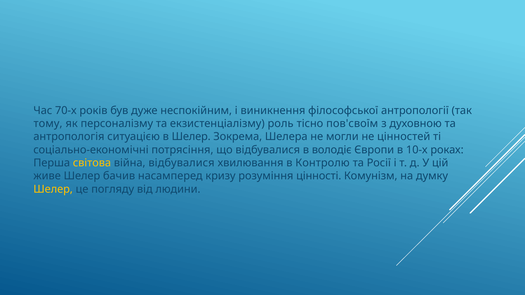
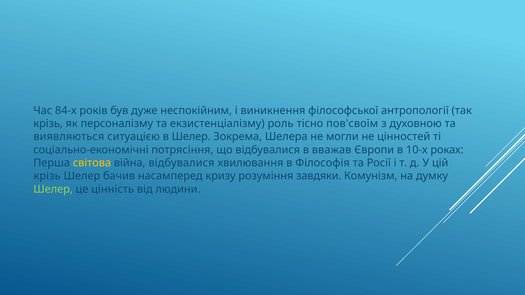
70-х: 70-х -> 84-х (66, 111)
тому: тому -> крізь (48, 124)
антропологія: антропологія -> виявляються (69, 137)
володіє: володіє -> вважав (332, 150)
Контролю: Контролю -> Філософія (323, 163)
живе: живе -> крізь (47, 176)
цінності: цінності -> завдяки (319, 176)
Шелер colour: yellow -> light green (53, 189)
погляду: погляду -> цінність (113, 189)
